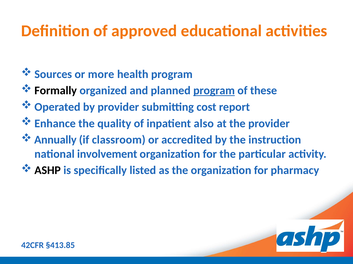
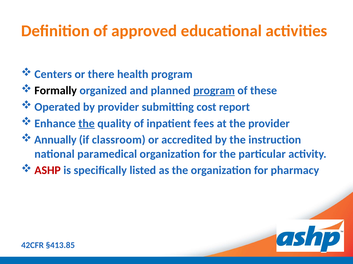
Sources: Sources -> Centers (53, 74)
more: more -> there (101, 74)
the underline: none -> present (87, 124)
also: also -> fees (204, 124)
involvement: involvement -> paramedical (107, 154)
ASHP colour: black -> red (48, 171)
